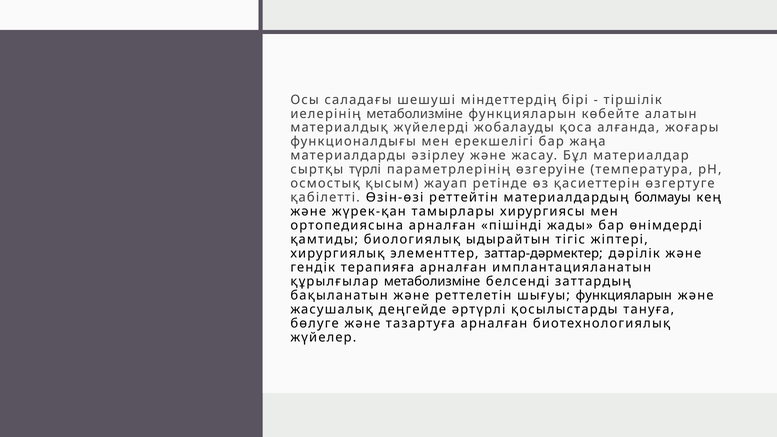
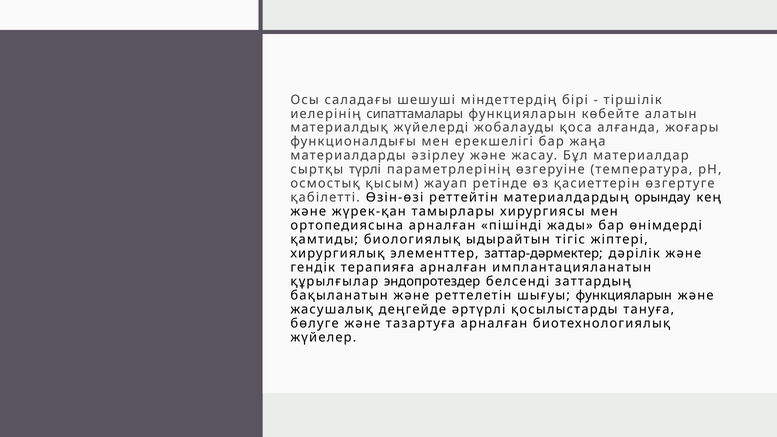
иелерінің метаболизміне: метаболизміне -> сипаттамалары (415, 114)
болмауы: болмауы -> орындау (662, 198)
құрылғылар метаболизміне: метаболизміне -> эндопротездер (432, 281)
